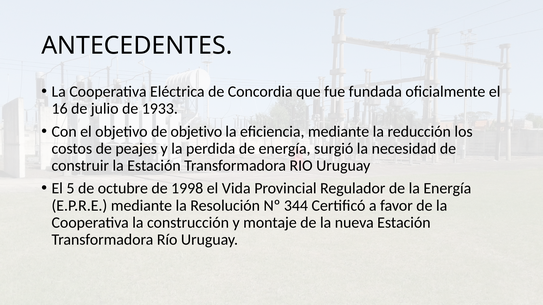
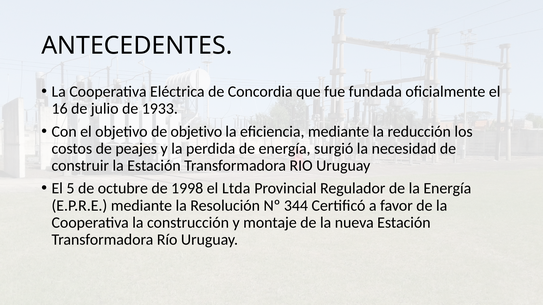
Vida: Vida -> Ltda (236, 189)
